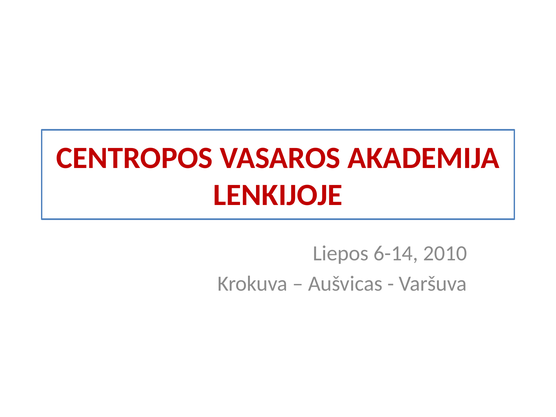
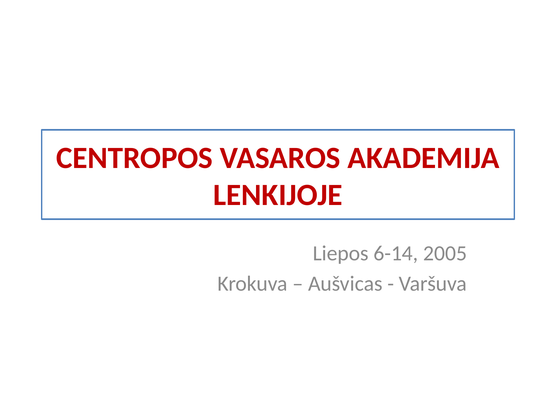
2010: 2010 -> 2005 (445, 254)
